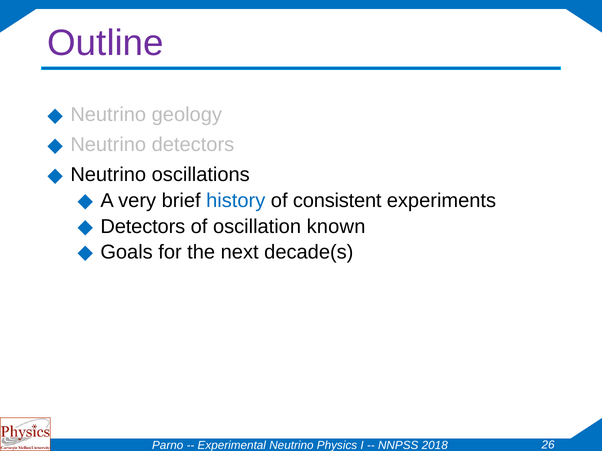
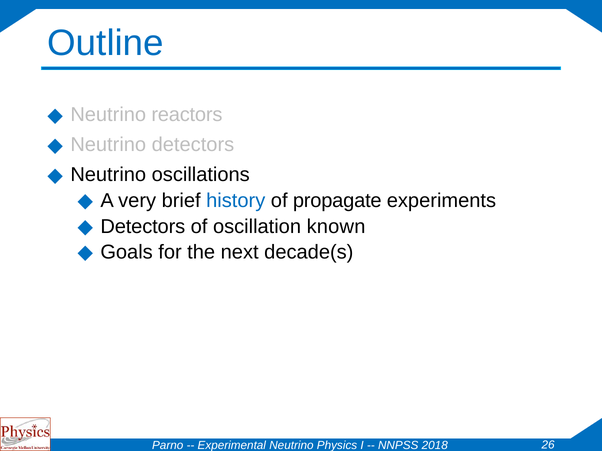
Outline colour: purple -> blue (106, 43)
geology: geology -> reactors (187, 115)
consistent: consistent -> propagate (337, 201)
